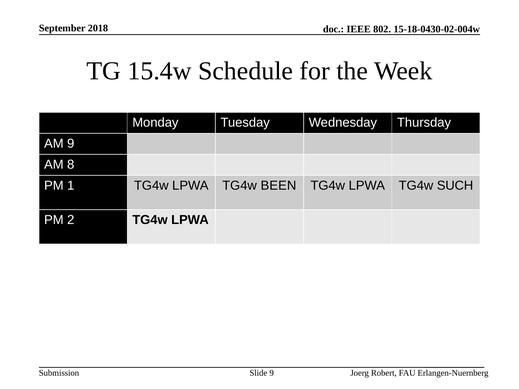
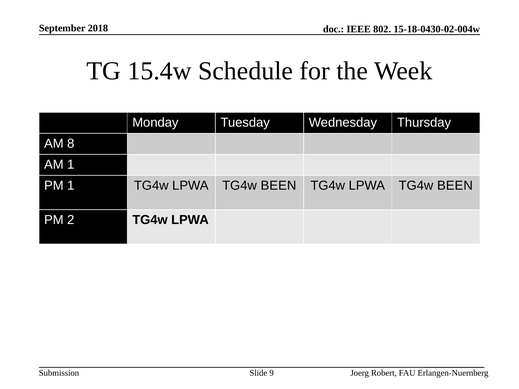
AM 9: 9 -> 8 (71, 144)
AM 8: 8 -> 1 (71, 165)
SUCH: SUCH -> BEEN (455, 186)
